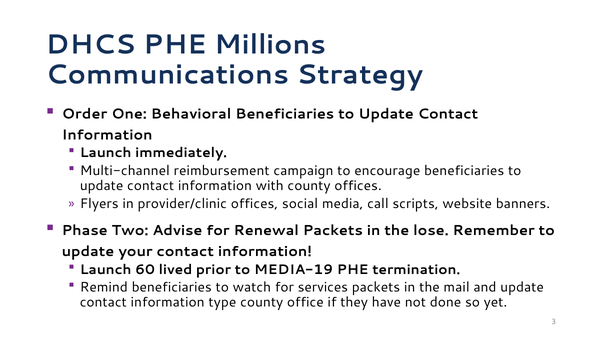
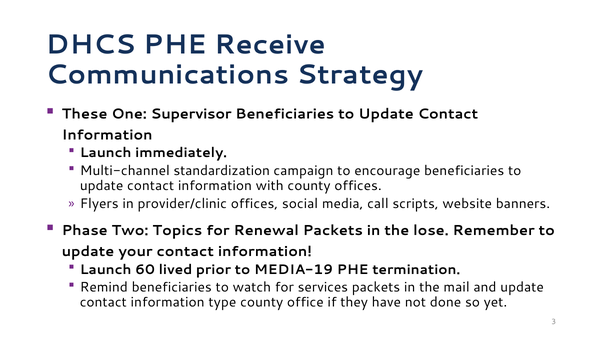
Millions: Millions -> Receive (270, 45)
Order: Order -> These (85, 114)
Behavioral: Behavioral -> Supervisor (191, 114)
reimbursement: reimbursement -> standardization (222, 171)
Advise: Advise -> Topics (177, 231)
